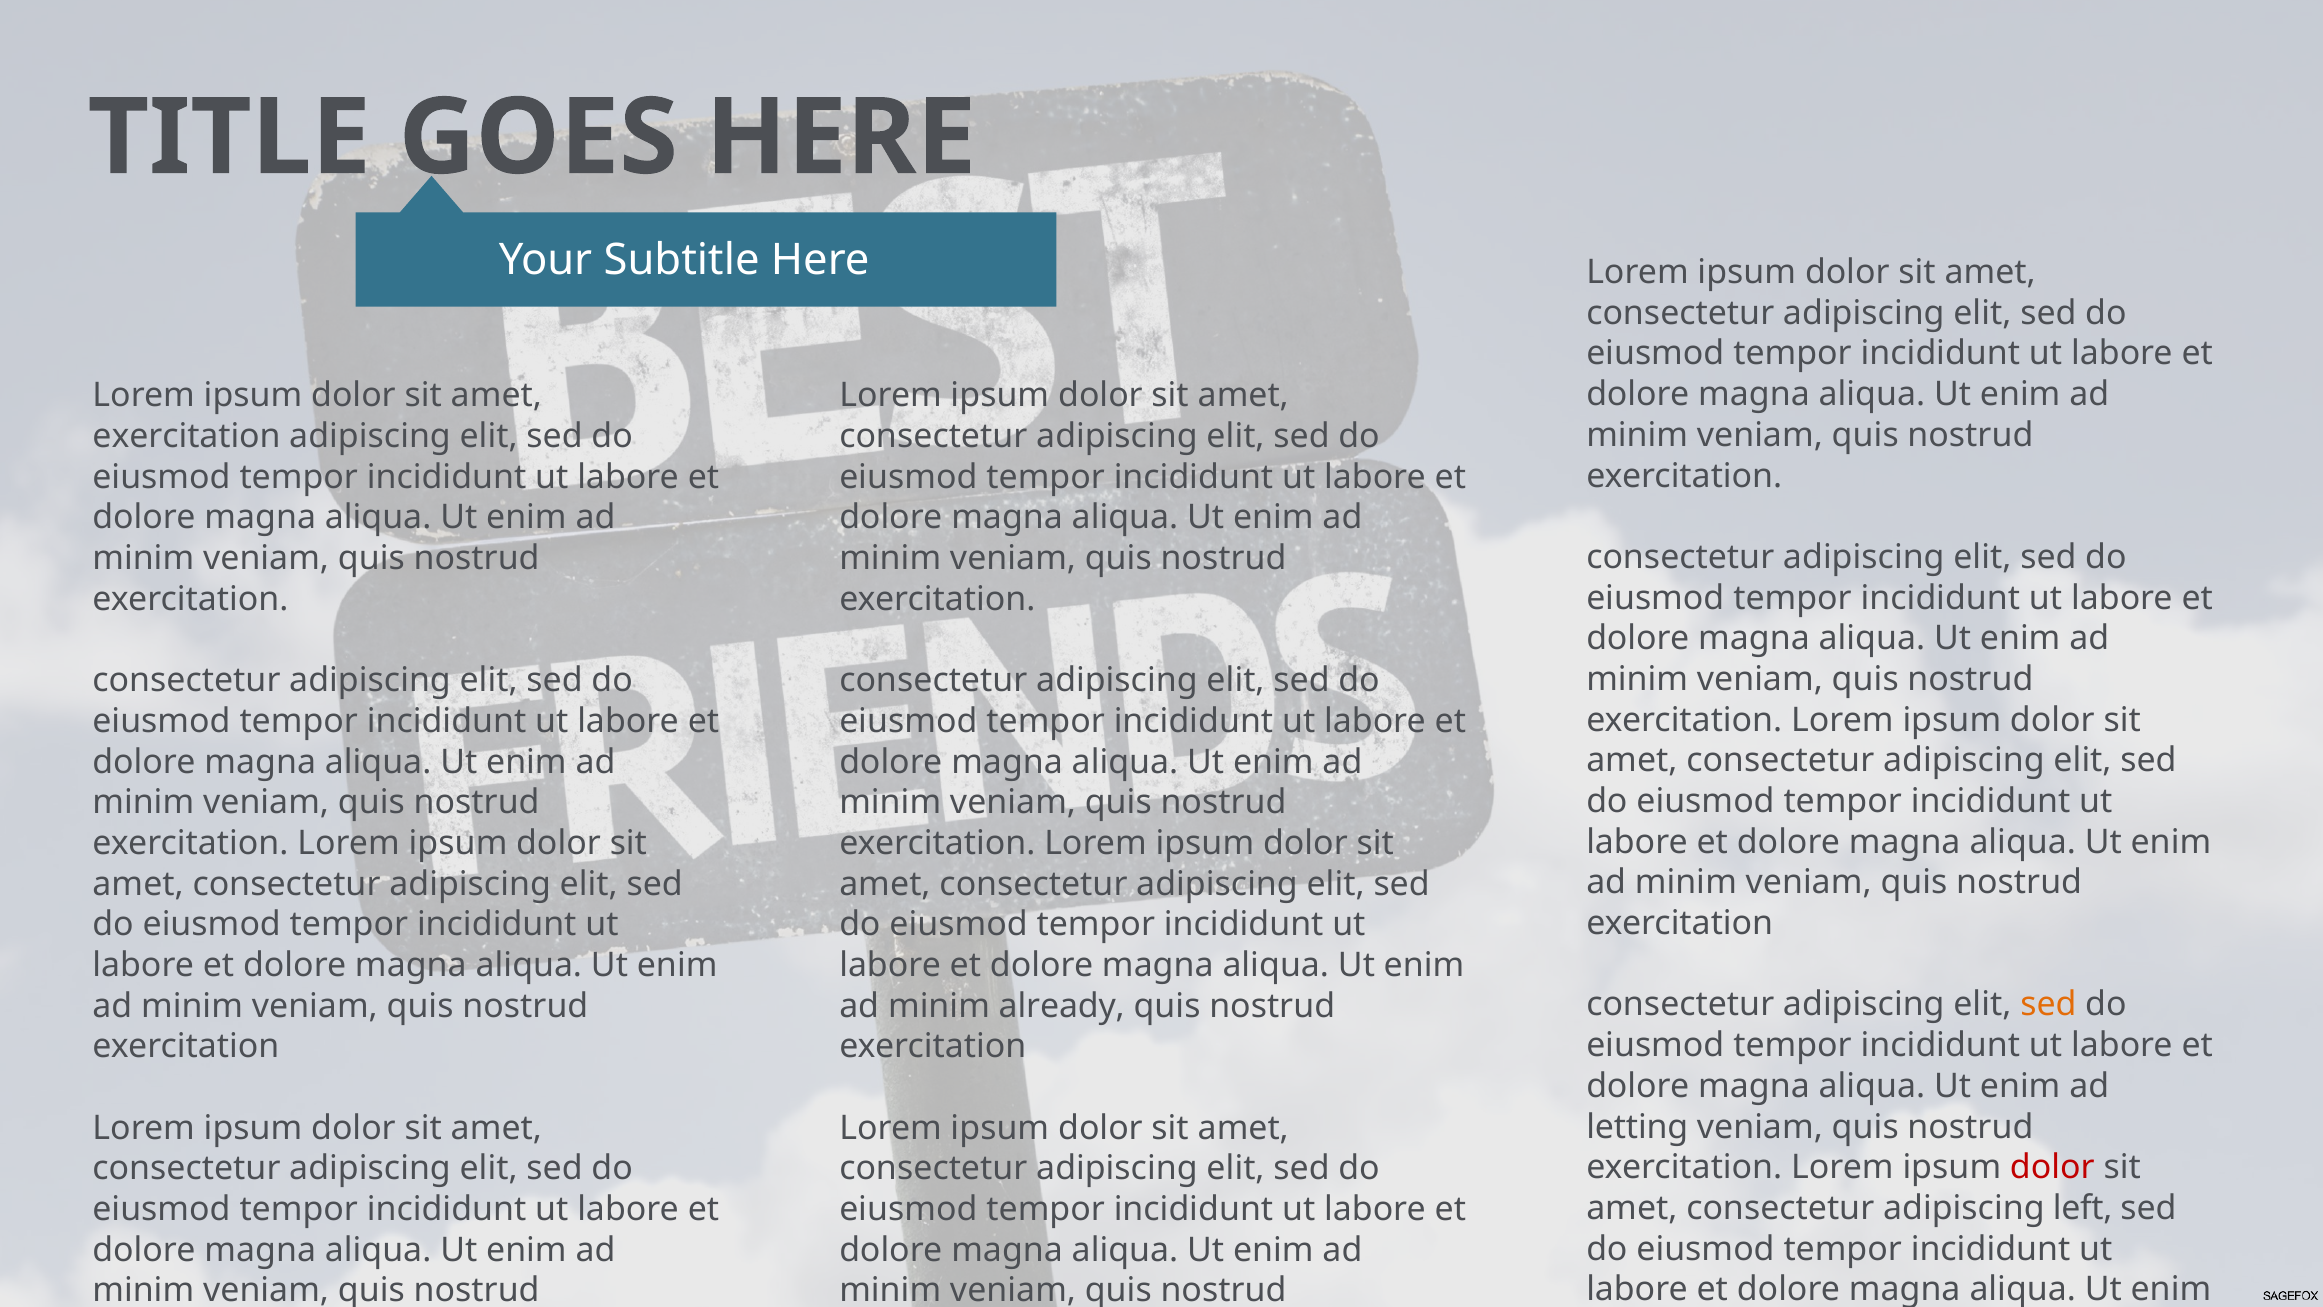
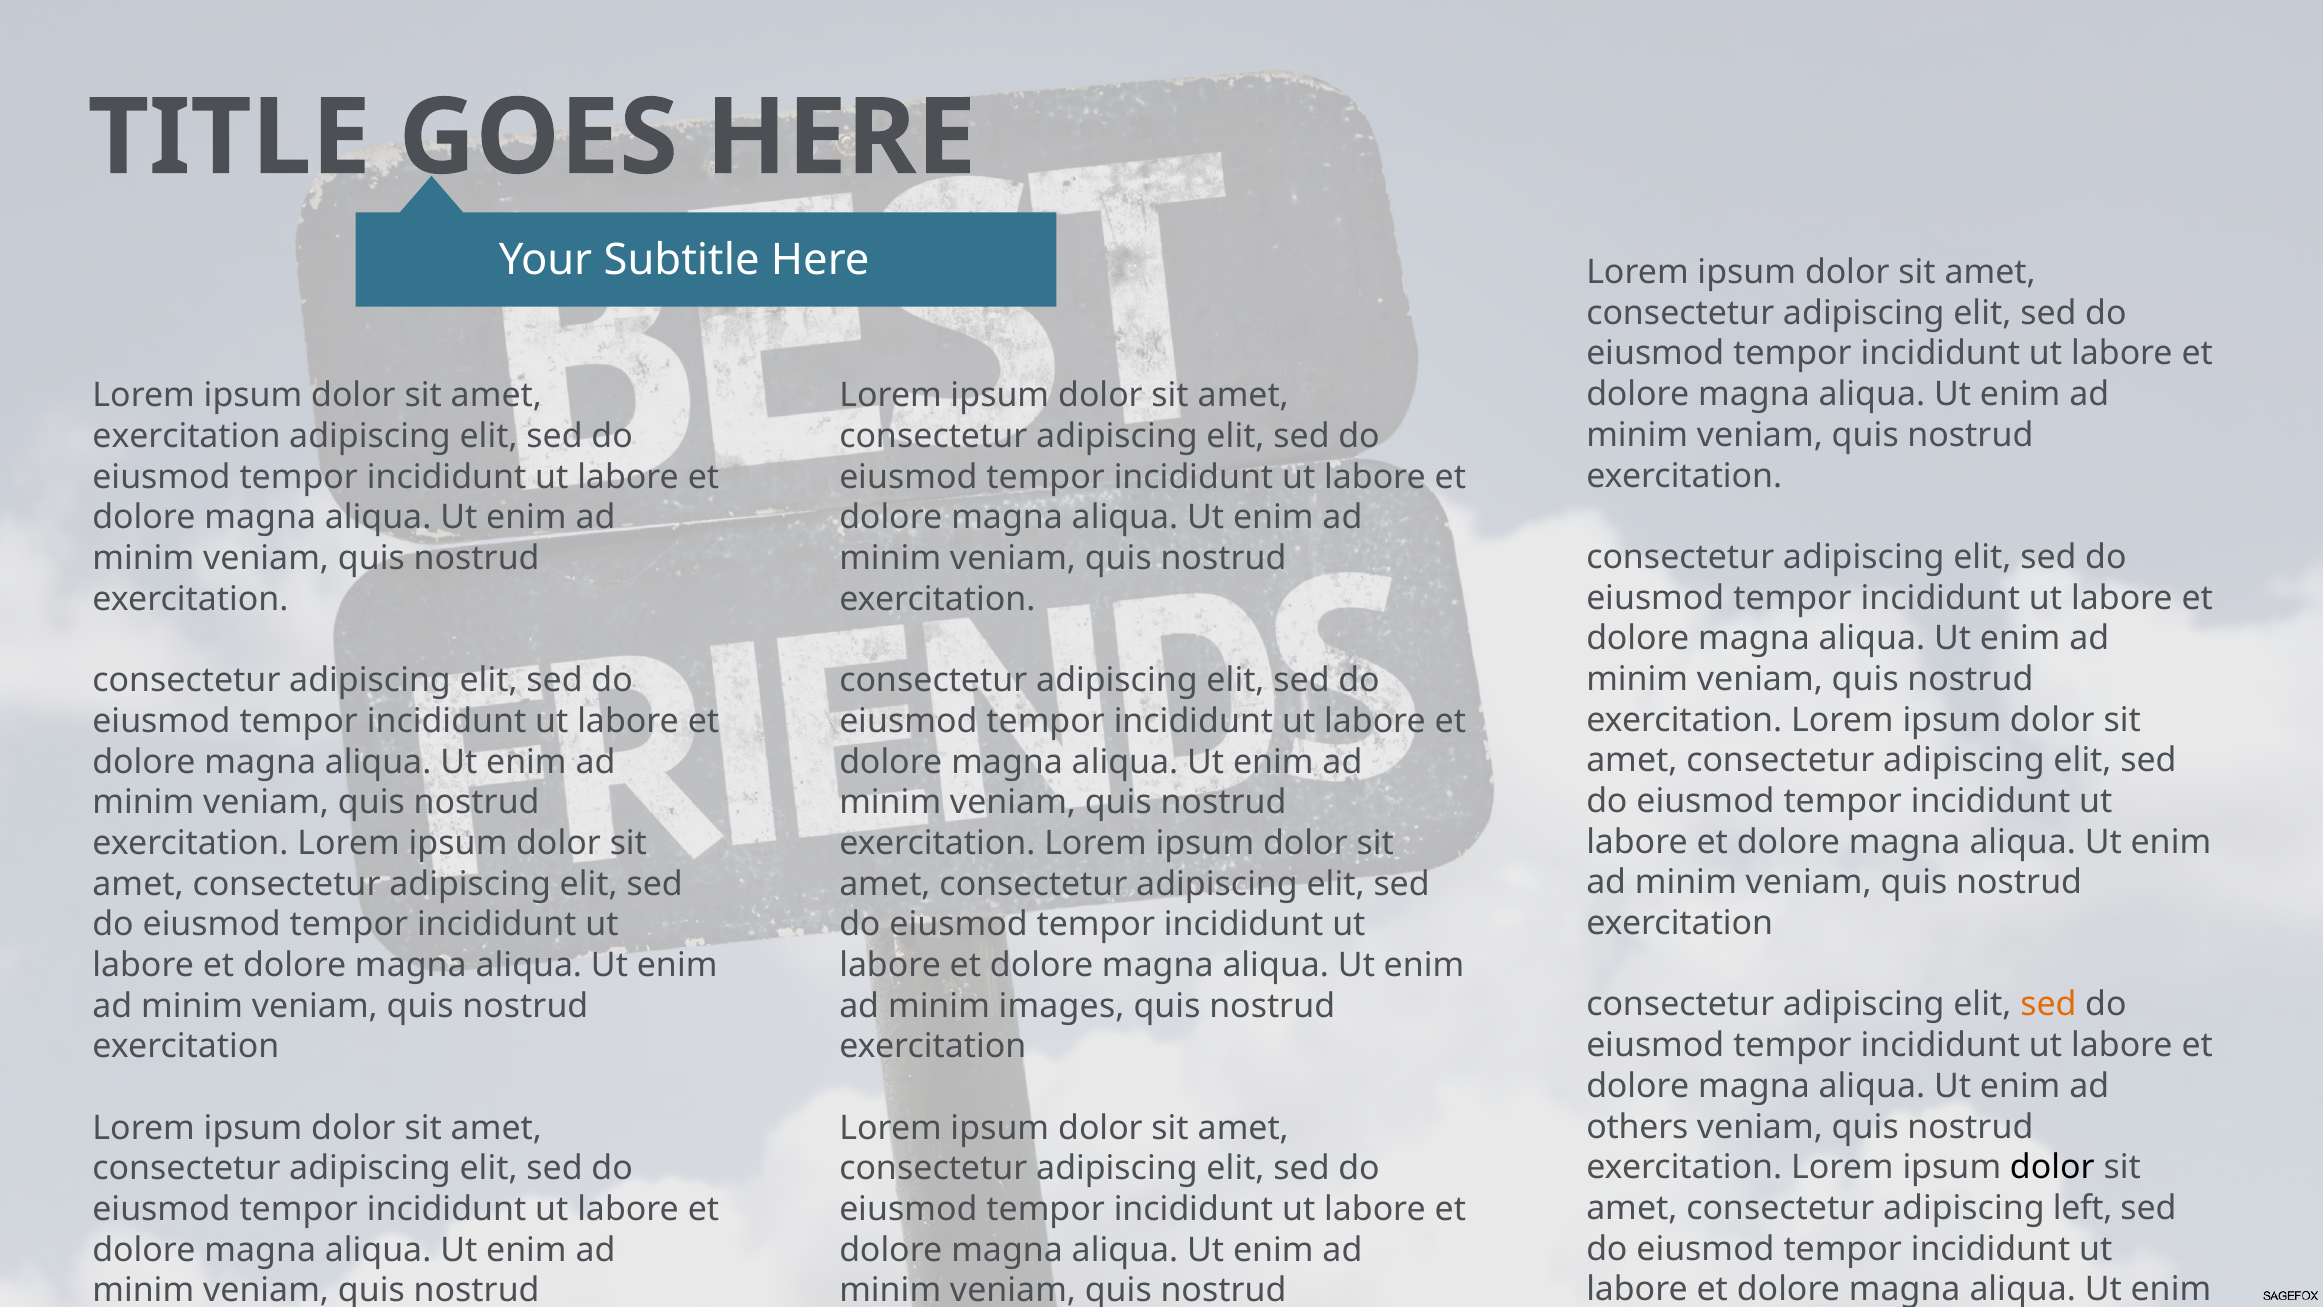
already: already -> images (1062, 1006)
letting: letting -> others (1637, 1127)
dolor colour: red -> black (2052, 1167)
